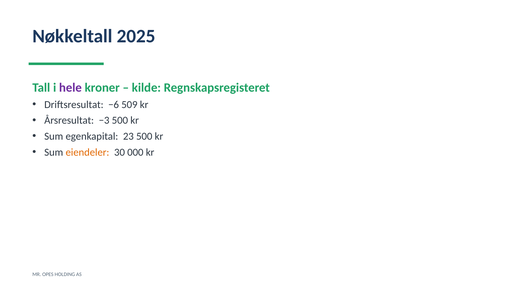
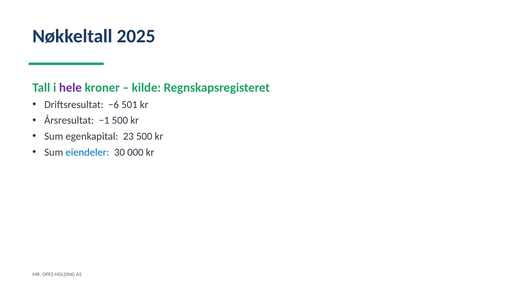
509: 509 -> 501 (129, 105)
−3: −3 -> −1 (104, 121)
eiendeler colour: orange -> blue (87, 152)
